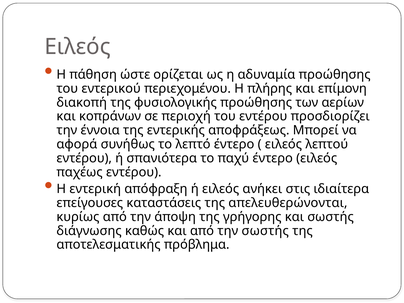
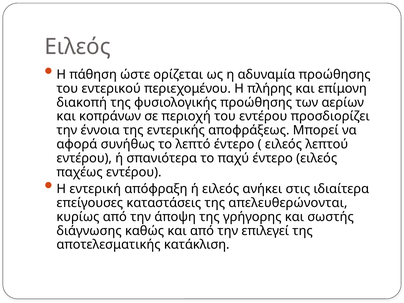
την σωστής: σωστής -> επιλεγεί (265, 231)
πρόβλημα: πρόβλημα -> κατάκλιση (197, 245)
